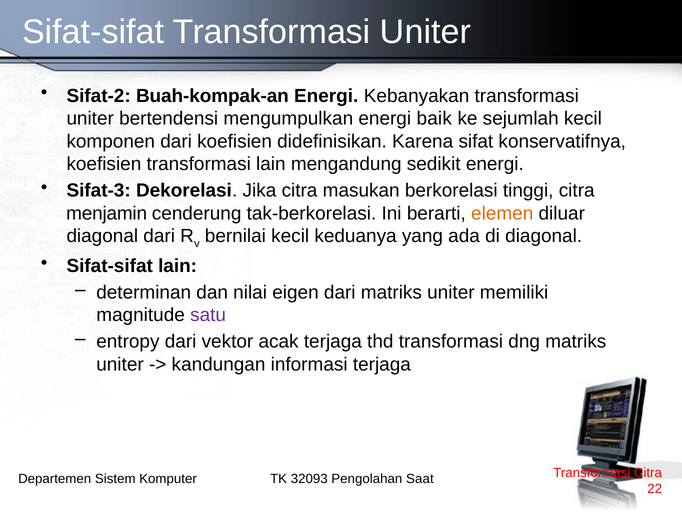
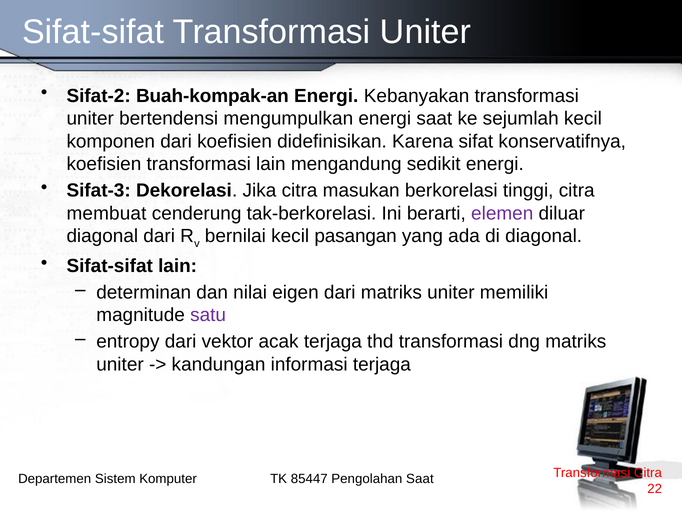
energi baik: baik -> saat (434, 118)
menjamin: menjamin -> membuat (106, 213)
elemen colour: orange -> purple (502, 213)
keduanya: keduanya -> pasangan (356, 236)
32093: 32093 -> 85447 (309, 478)
